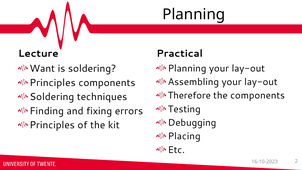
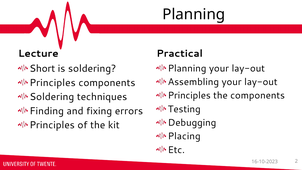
Want: Want -> Short (42, 69)
Therefore: Therefore -> Principles (189, 95)
